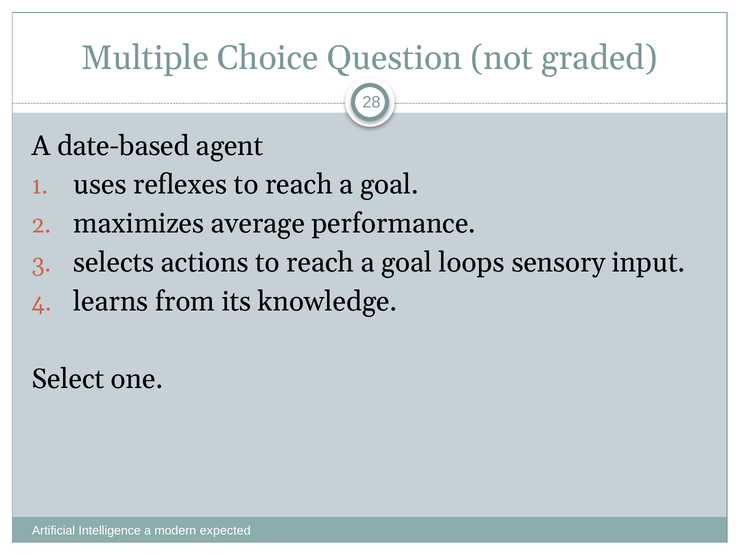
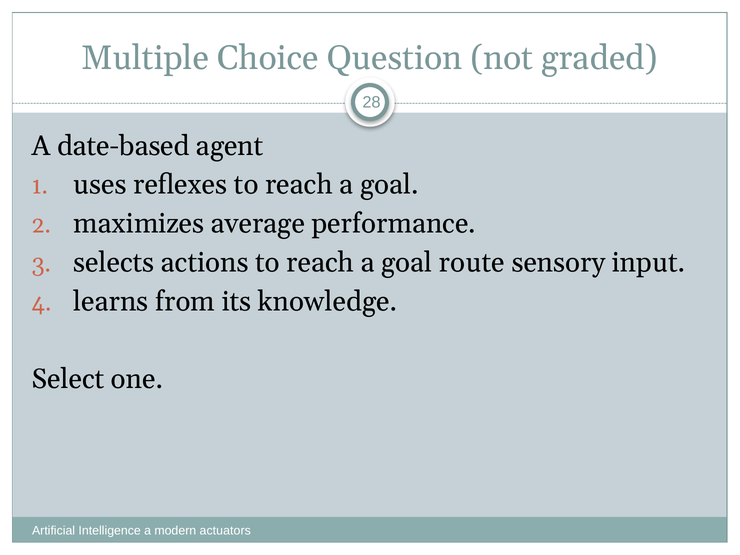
loops: loops -> route (472, 263)
expected: expected -> actuators (225, 531)
